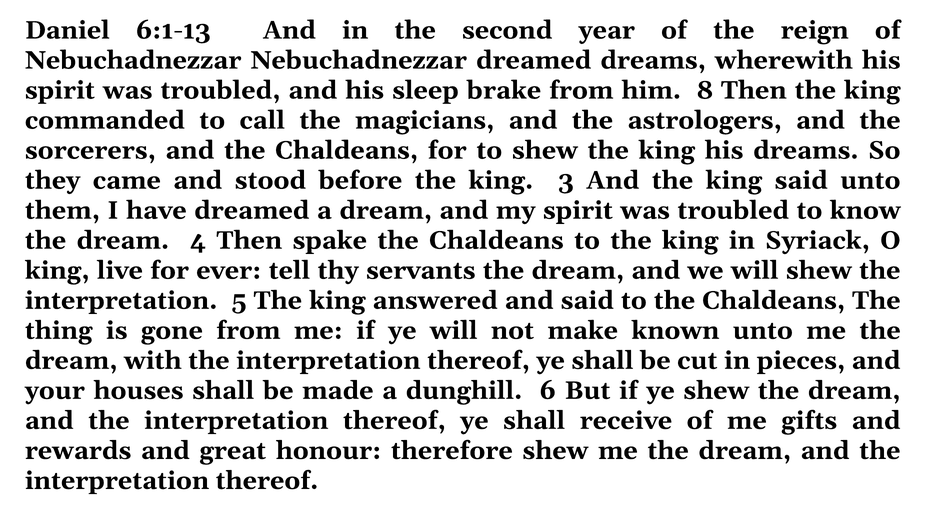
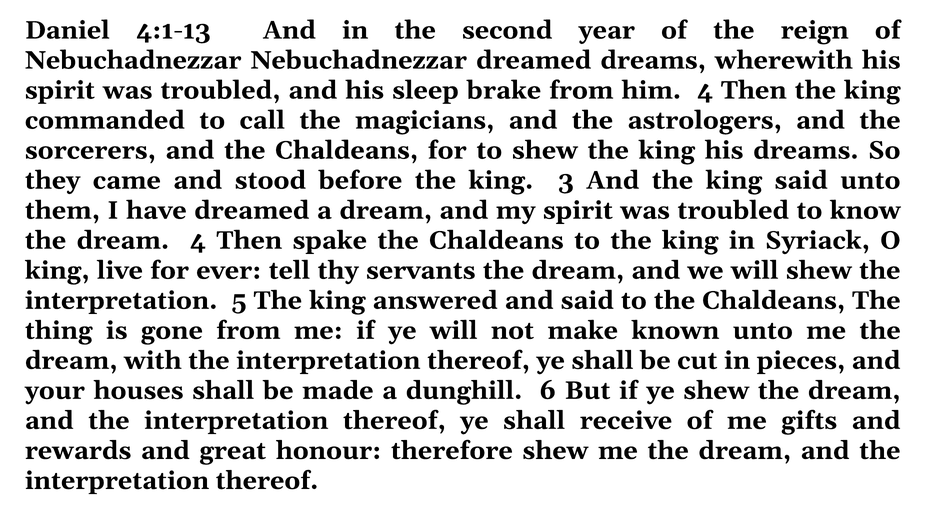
6:1-13: 6:1-13 -> 4:1-13 (173, 30)
him 8: 8 -> 4 (705, 90)
